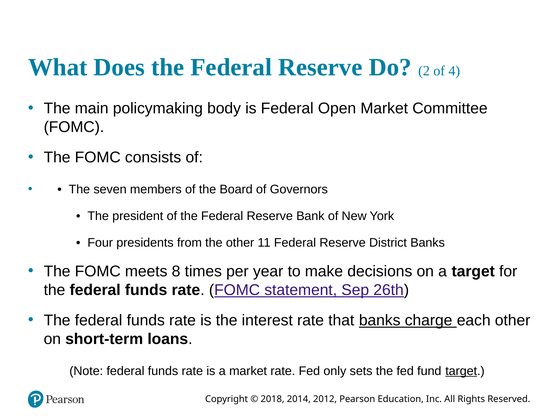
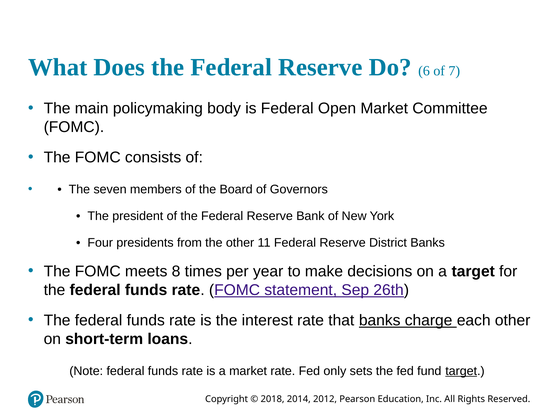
2: 2 -> 6 (424, 71)
4: 4 -> 7 (454, 71)
